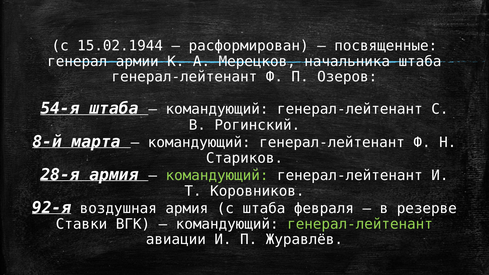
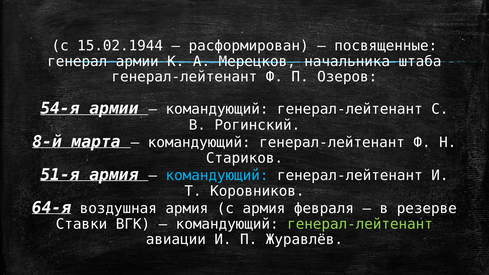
54-я штаба: штаба -> армии (114, 109)
28-я: 28-я -> 51-я (60, 175)
командующий colour: light green -> light blue (217, 175)
92-я: 92-я -> 64-я (52, 208)
с штаба: штаба -> армия (264, 208)
